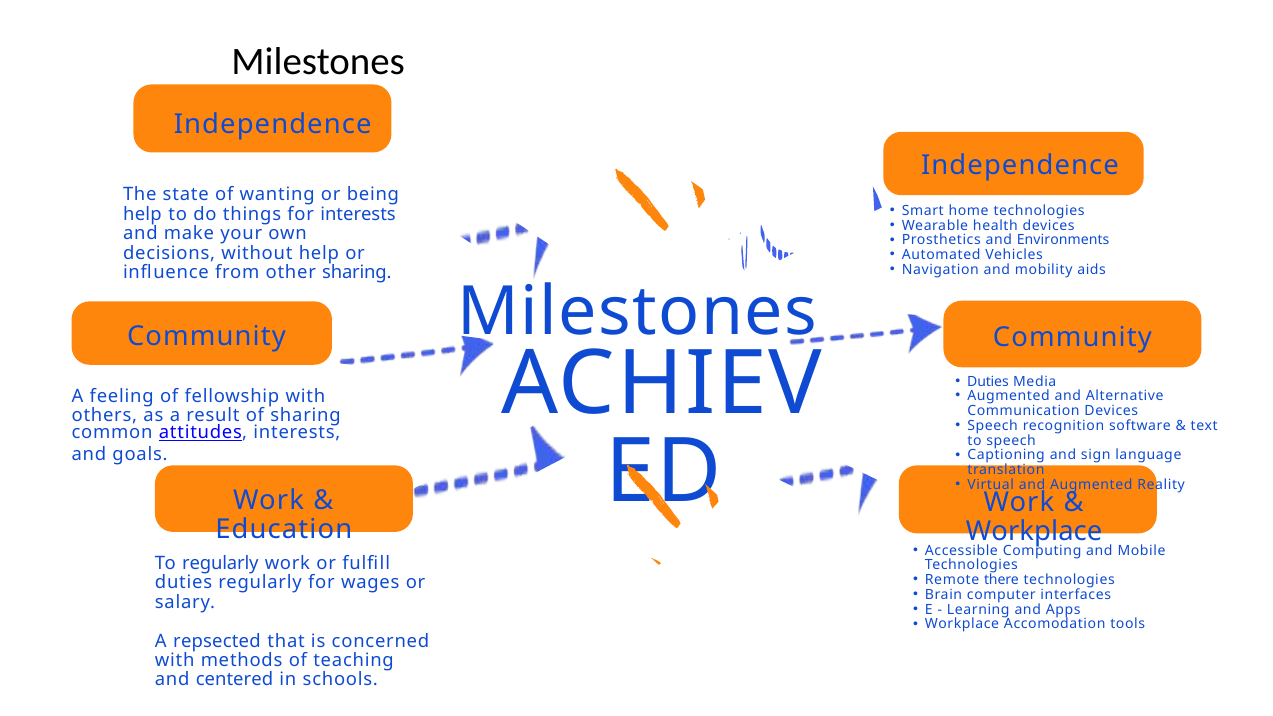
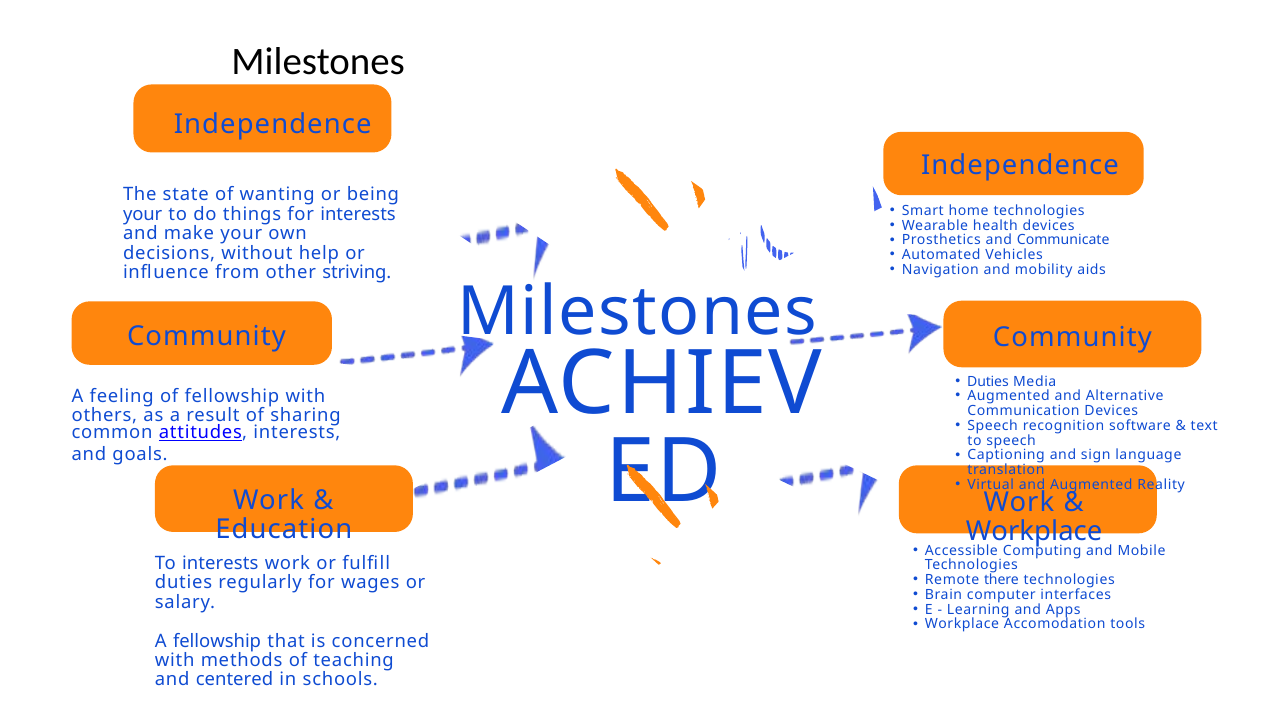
help: help -> your (143, 214)
Environments: Environments -> Communicate (1063, 240)
other sharing: sharing -> striving (357, 272)
To regularly: regularly -> interests (220, 563)
A repsected: repsected -> fellowship (217, 641)
